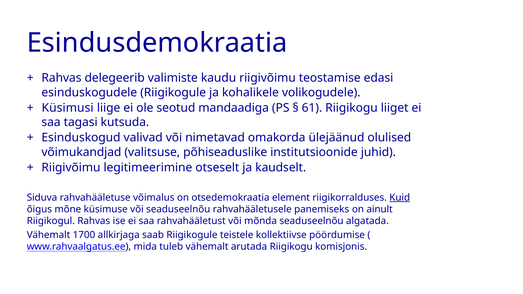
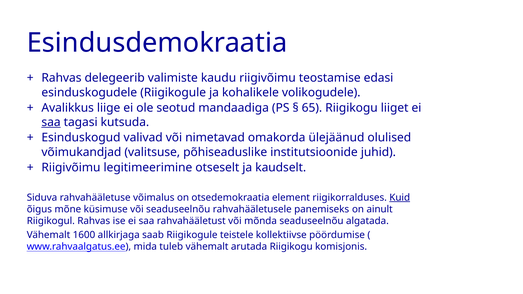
Küsimusi: Küsimusi -> Avalikkus (68, 108)
61: 61 -> 65 (312, 108)
saa underline: none -> present (51, 122)
1700: 1700 -> 1600 (84, 235)
